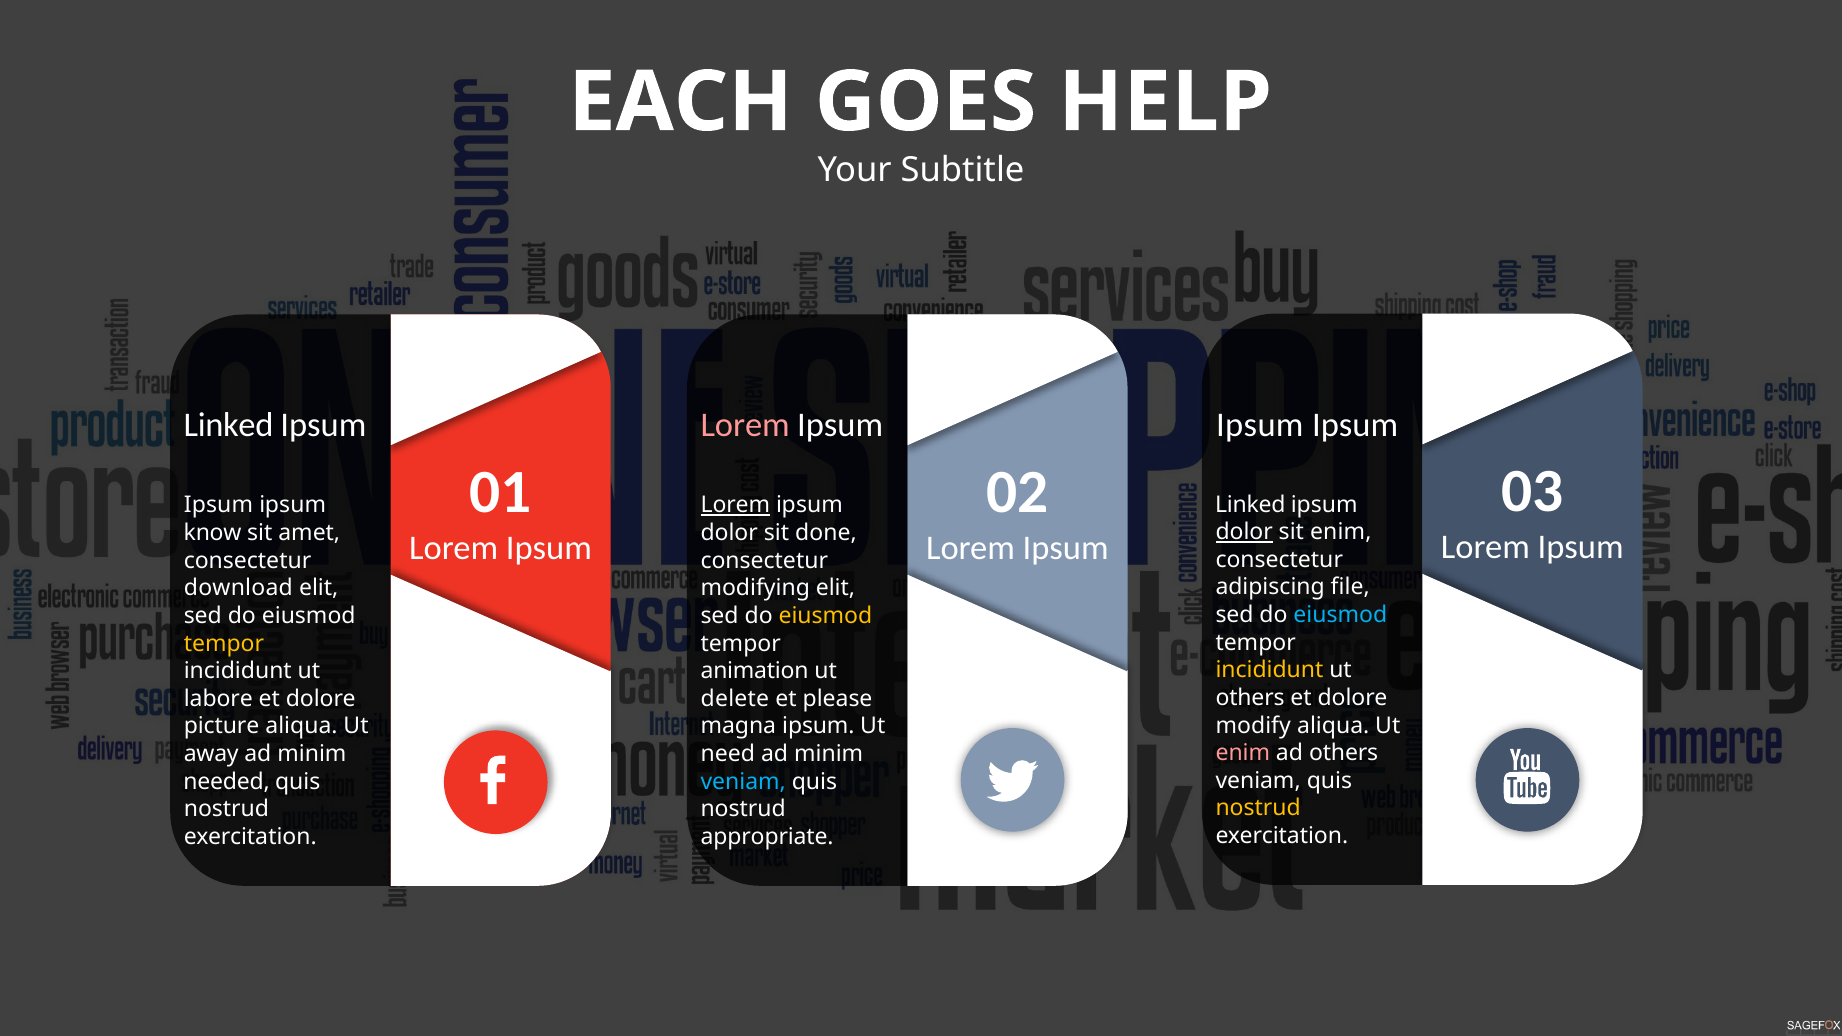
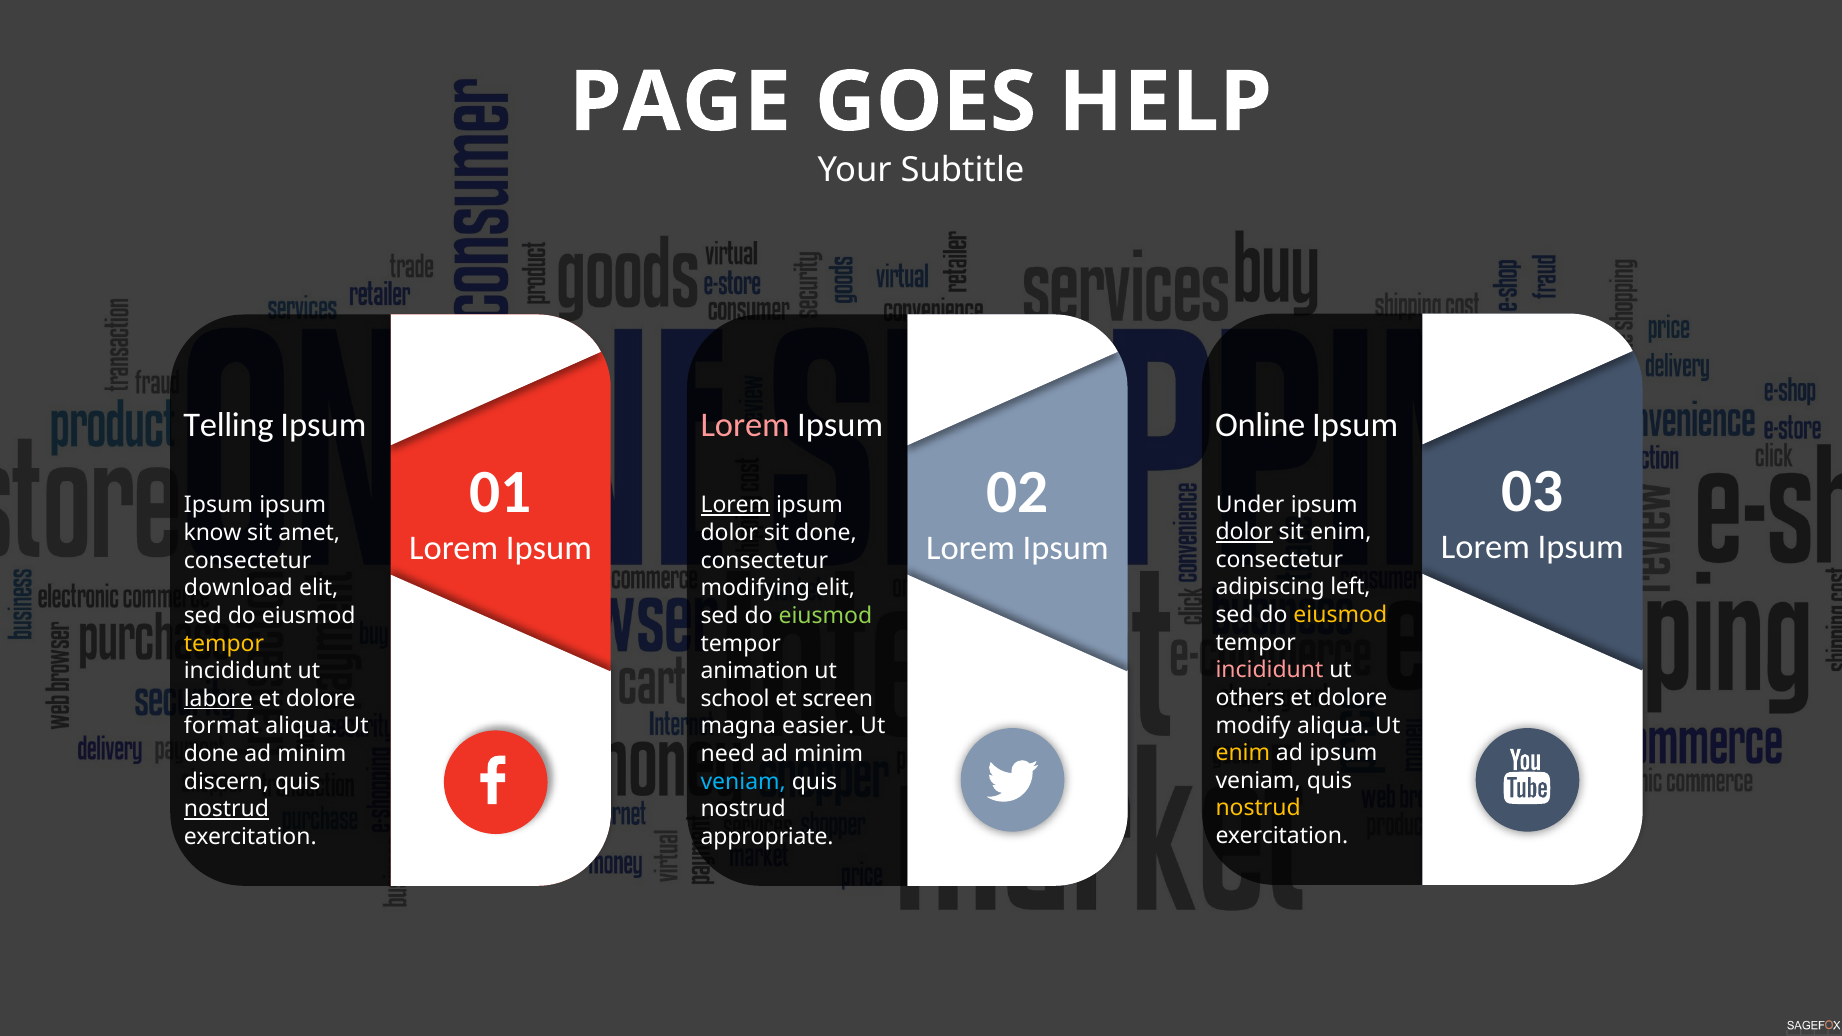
EACH: EACH -> PAGE (680, 102)
Ipsum: Ipsum -> Online (1260, 425)
Linked: Linked -> Telling (228, 426)
Linked: Linked -> Under (1250, 504)
file: file -> left (1350, 587)
eiusmod colour: light blue -> yellow (1340, 615)
eiusmod colour: yellow -> light green (825, 616)
incididunt colour: yellow -> pink (1269, 670)
labore underline: none -> present (218, 699)
delete: delete -> school (735, 699)
please: please -> screen (838, 699)
picture: picture -> format (221, 726)
magna ipsum: ipsum -> easier (818, 726)
enim colour: pink -> yellow (1243, 753)
ad others: others -> ipsum (1343, 753)
away: away -> done (211, 754)
needed: needed -> discern (226, 782)
nostrud underline: none -> present (226, 809)
